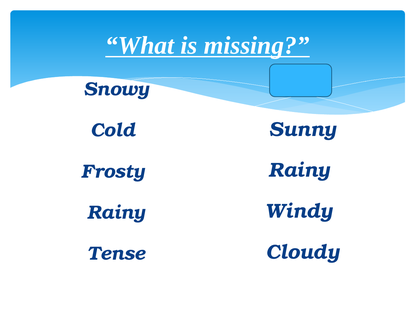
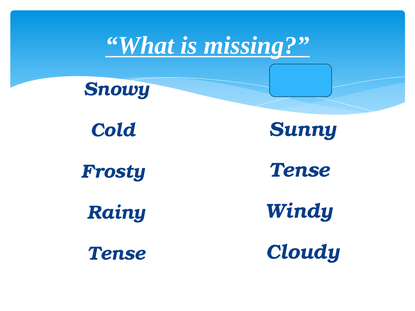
Rainy: Rainy -> Tense (299, 170)
